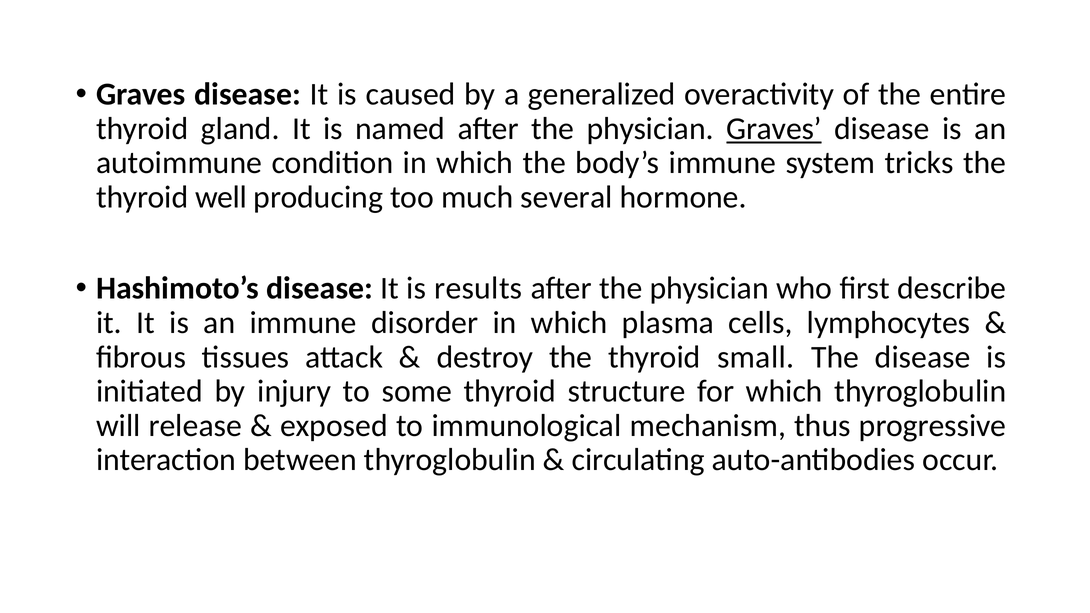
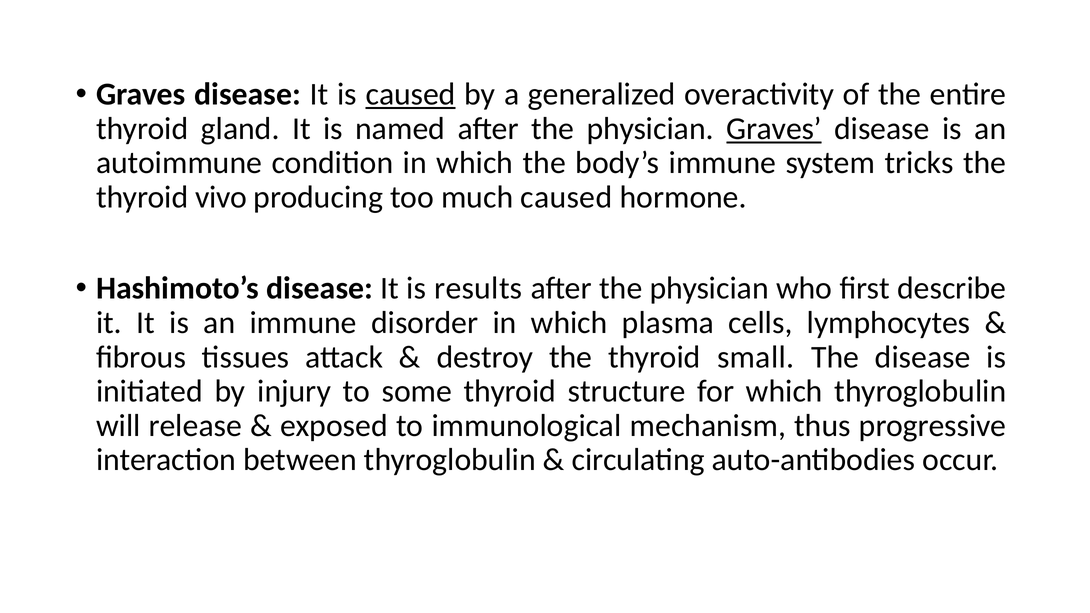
caused underline: none -> present (411, 94)
well: well -> vivo (221, 197)
much several: several -> caused (566, 197)
